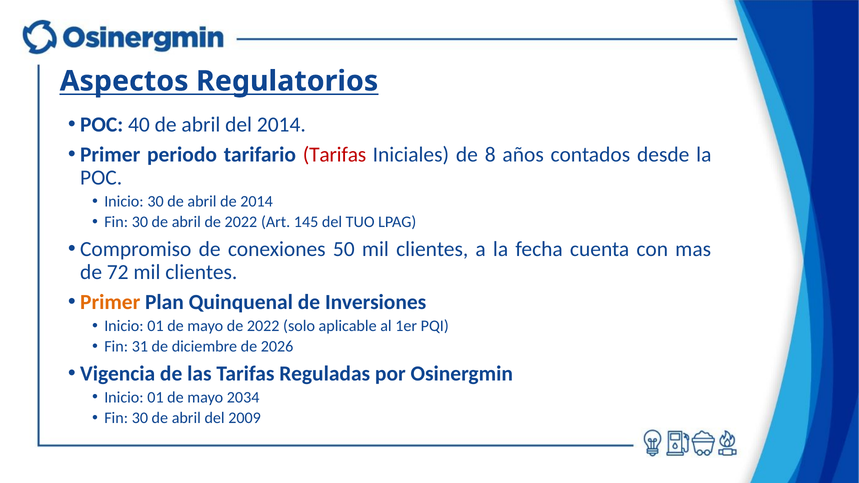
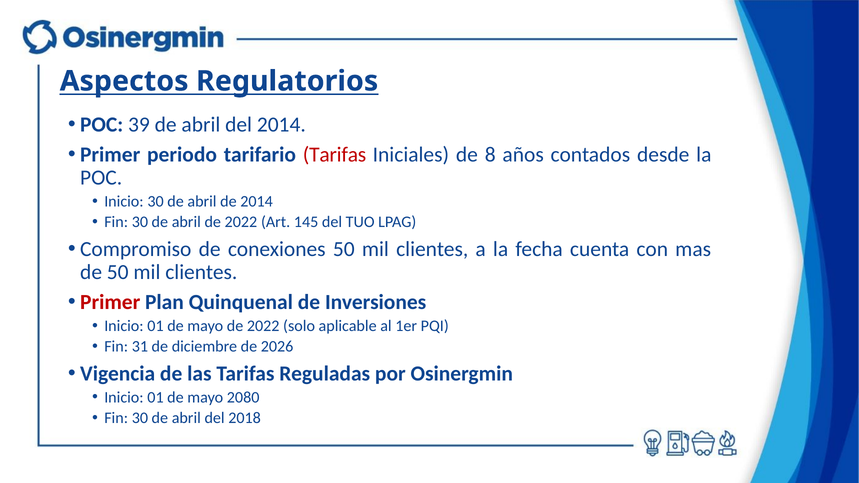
40: 40 -> 39 (139, 125)
de 72: 72 -> 50 (118, 272)
Primer colour: orange -> red (110, 302)
2034: 2034 -> 2080 (243, 397)
2009: 2009 -> 2018 (245, 418)
